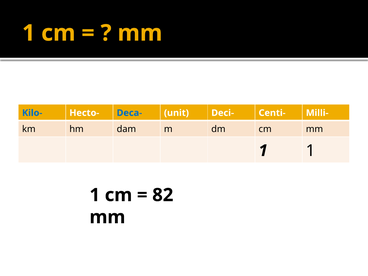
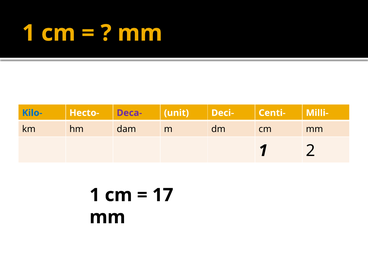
Deca- colour: blue -> purple (129, 113)
1: 1 -> 2 (311, 151)
82: 82 -> 17 (163, 195)
